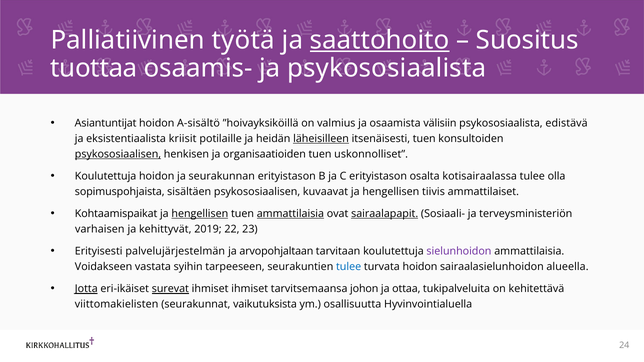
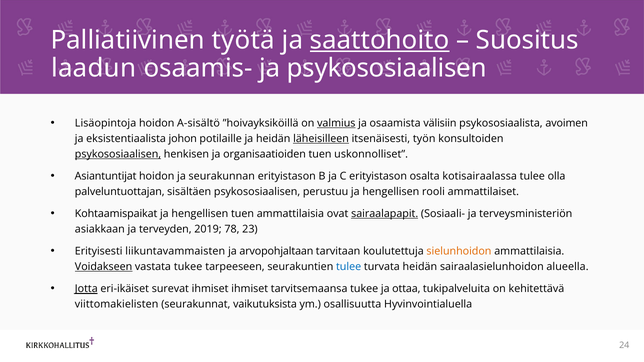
tuottaa: tuottaa -> laadun (94, 68)
ja psykososiaalista: psykososiaalista -> psykososiaalisen (387, 68)
Asiantuntijat: Asiantuntijat -> Lisäopintoja (106, 123)
valmius underline: none -> present (336, 123)
edistävä: edistävä -> avoimen (567, 123)
kriisit: kriisit -> johon (183, 139)
itsenäisesti tuen: tuen -> työn (424, 139)
Koulutettuja: Koulutettuja -> Asiantuntijat (106, 176)
sopimuspohjaista: sopimuspohjaista -> palveluntuottajan (120, 192)
kuvaavat: kuvaavat -> perustuu (326, 192)
tiivis: tiivis -> rooli (433, 192)
hengellisen underline: present -> none (200, 214)
ammattilaisia underline: present -> none (290, 214)
varhaisen: varhaisen -> asiakkaan (100, 229)
kehittyvät: kehittyvät -> terveyden (165, 229)
22: 22 -> 78 (232, 229)
palvelujärjestelmän: palvelujärjestelmän -> liikuntavammaisten (175, 251)
sielunhoidon colour: purple -> orange (459, 251)
Voidakseen underline: none -> present (104, 267)
vastata syihin: syihin -> tukee (188, 267)
turvata hoidon: hoidon -> heidän (420, 267)
surevat underline: present -> none (170, 289)
tarvitsemaansa johon: johon -> tukee (364, 289)
